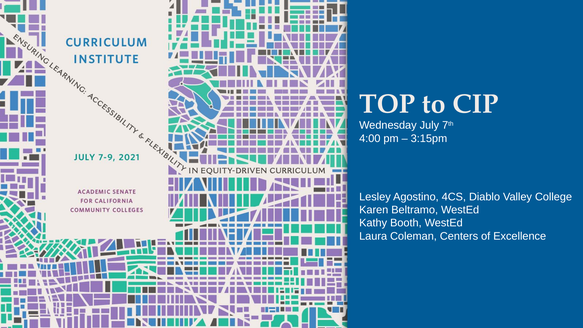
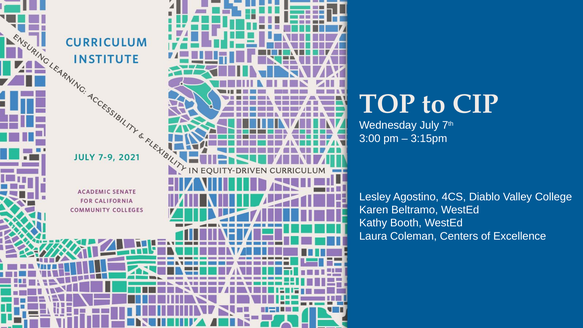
4:00: 4:00 -> 3:00 (370, 138)
